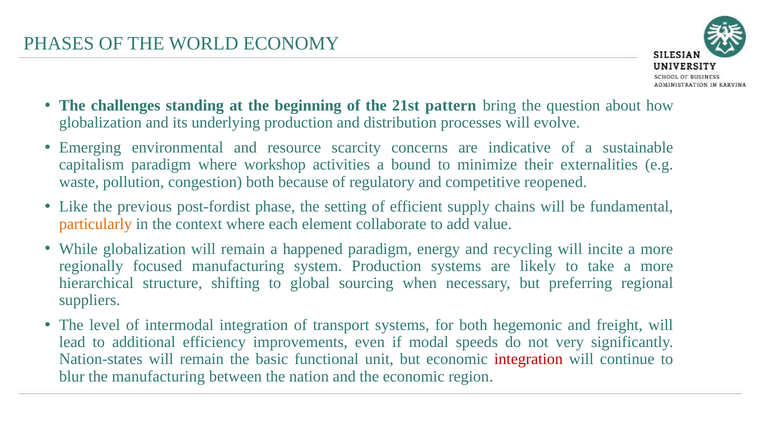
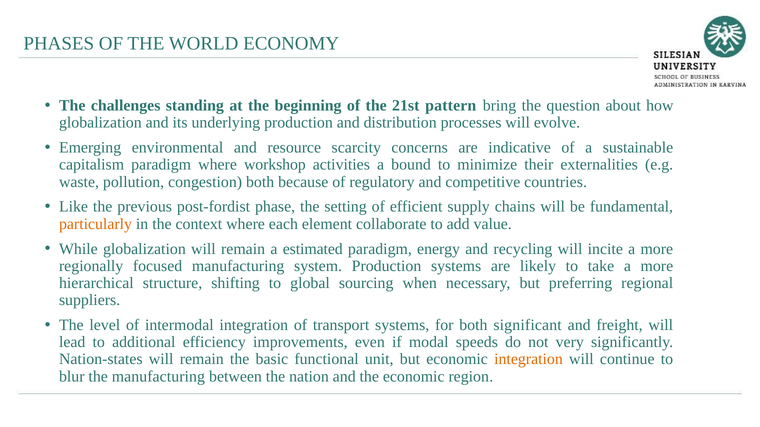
reopened: reopened -> countries (556, 182)
happened: happened -> estimated (313, 249)
hegemonic: hegemonic -> significant (528, 325)
integration colour: red -> orange (528, 360)
